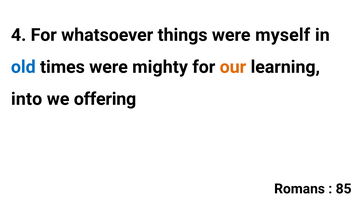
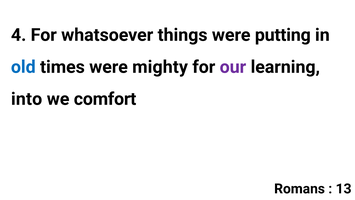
myself: myself -> putting (283, 35)
our colour: orange -> purple (233, 67)
offering: offering -> comfort (105, 99)
85: 85 -> 13 (344, 189)
